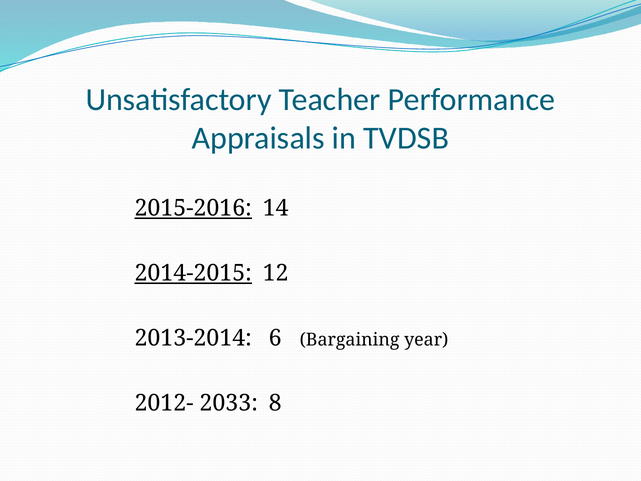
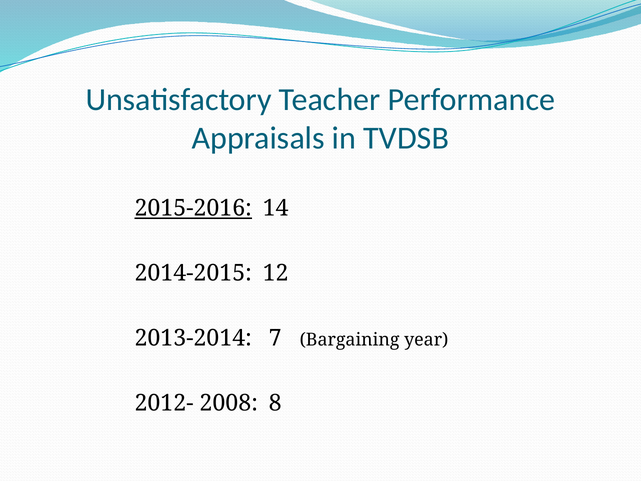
2014-2015 underline: present -> none (193, 273)
6: 6 -> 7 (275, 338)
2033: 2033 -> 2008 (229, 403)
